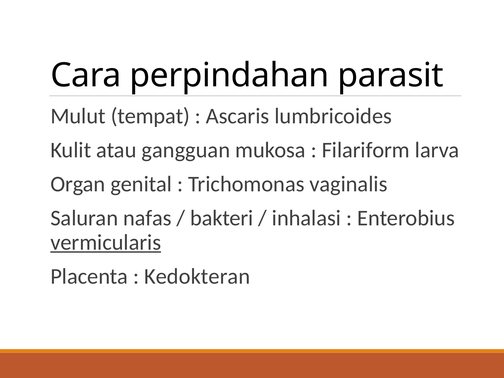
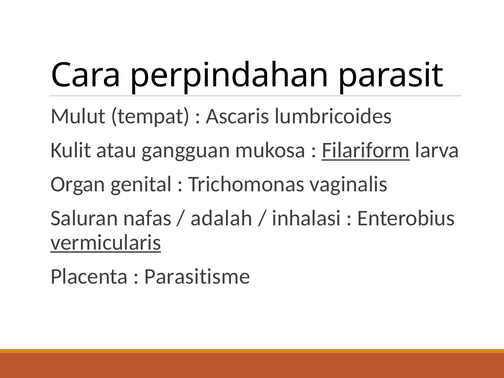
Filariform underline: none -> present (366, 150)
bakteri: bakteri -> adalah (222, 218)
Kedokteran: Kedokteran -> Parasitisme (197, 276)
